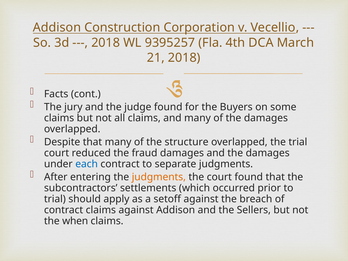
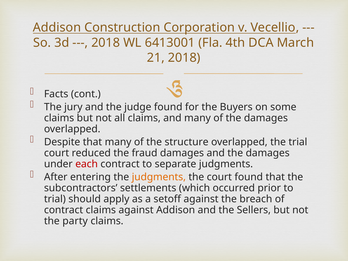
9395257: 9395257 -> 6413001 (170, 43)
each colour: blue -> red (87, 164)
when: when -> party (75, 221)
